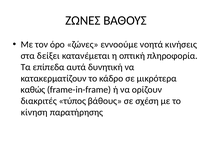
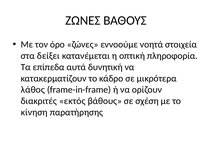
κινήσεις: κινήσεις -> στοιχεία (181, 44)
καθώς: καθώς -> λάθος (33, 90)
τύπος: τύπος -> εκτός (72, 101)
